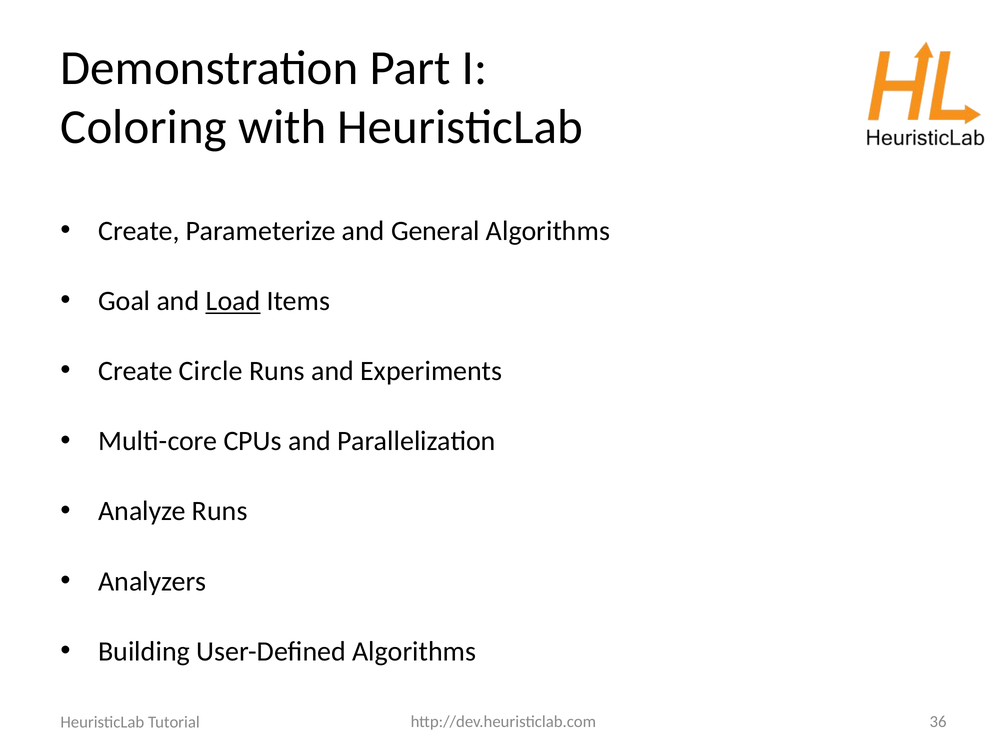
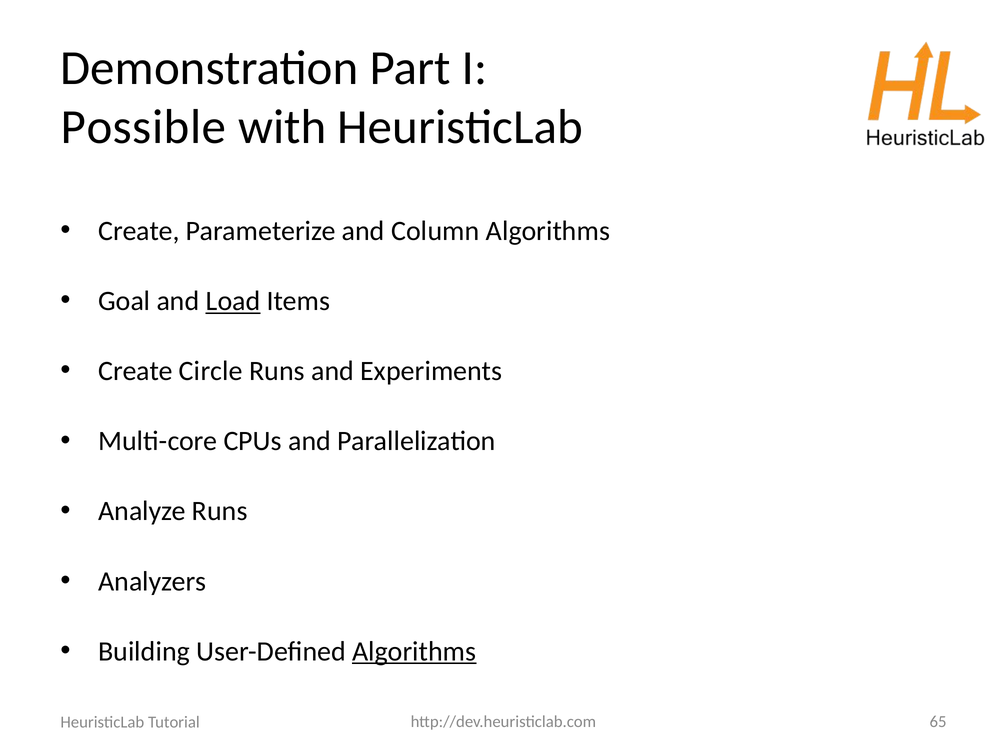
Coloring: Coloring -> Possible (143, 127)
General: General -> Column (435, 231)
Algorithms underline: none -> present (414, 651)
36: 36 -> 65 (938, 721)
